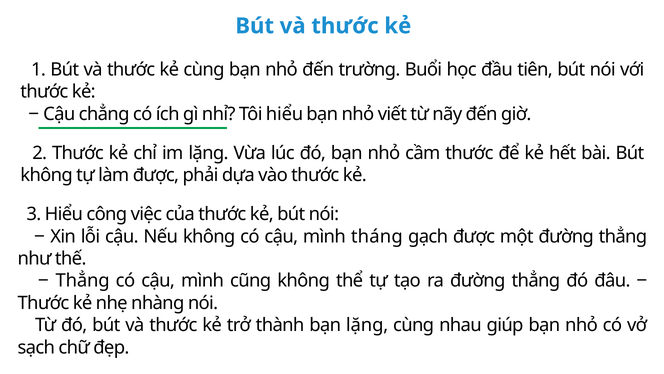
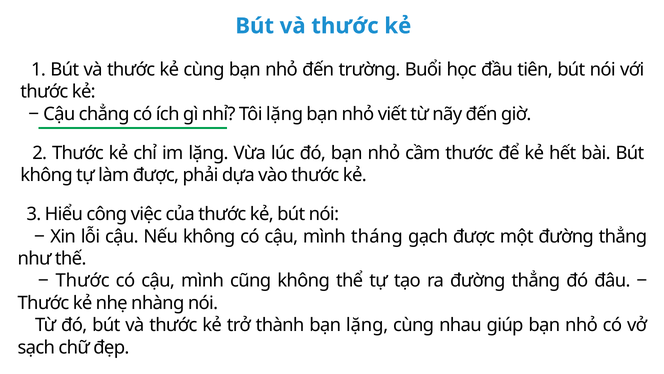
Tôi hiểu: hiểu -> lặng (285, 114)
Thẳng: Thẳng -> Thước (83, 281)
